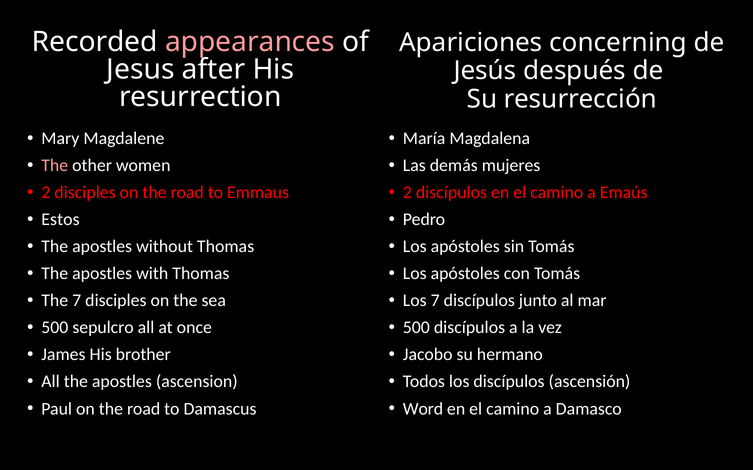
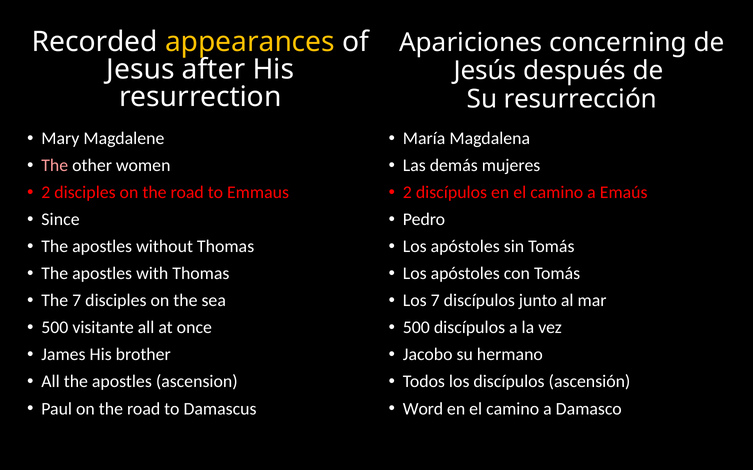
appearances colour: pink -> yellow (250, 42)
Estos: Estos -> Since (60, 220)
sepulcro: sepulcro -> visitante (103, 328)
